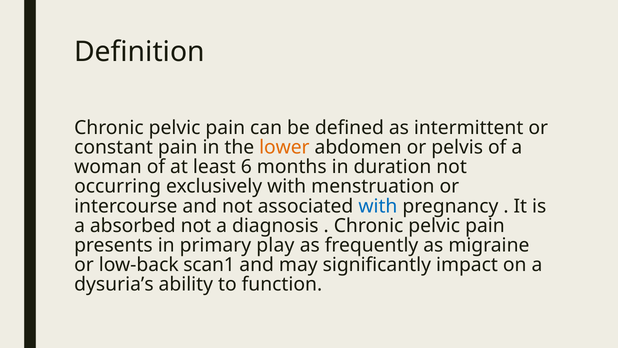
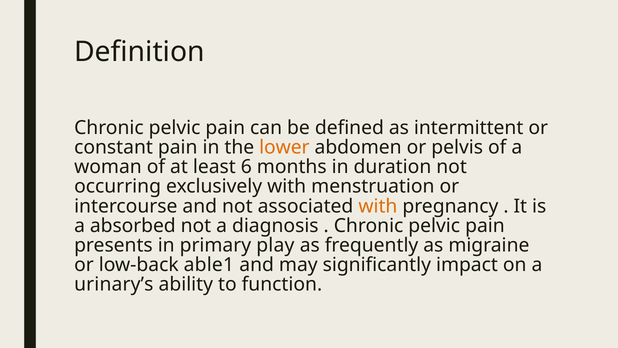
with colour: blue -> orange (378, 206)
scan1: scan1 -> able1 (209, 265)
dysuria’s: dysuria’s -> urinary’s (114, 284)
